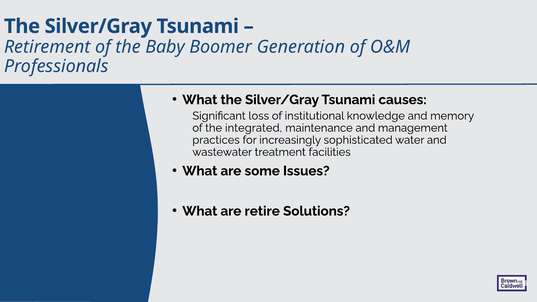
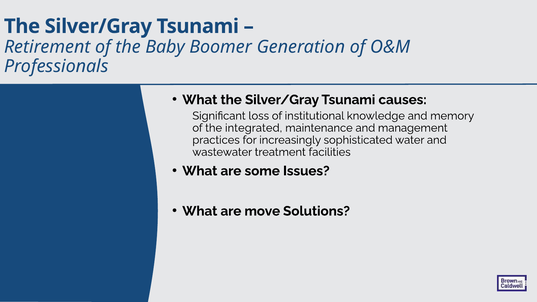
retire: retire -> move (262, 211)
